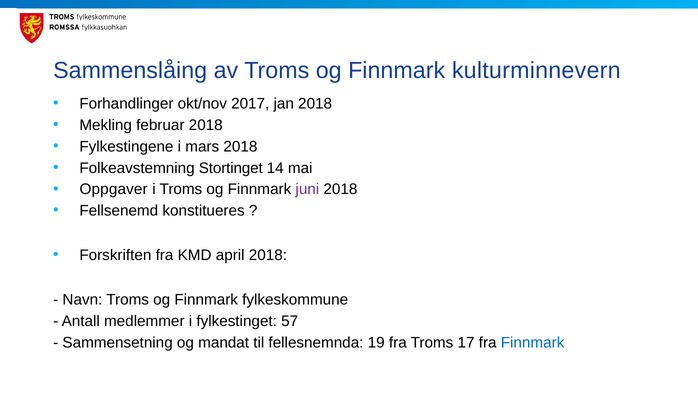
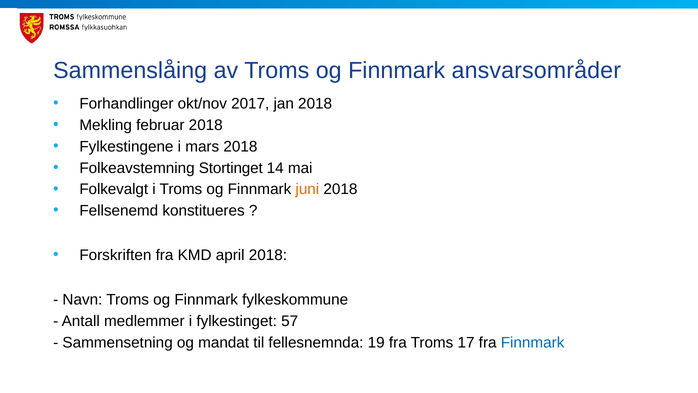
kulturminnevern: kulturminnevern -> ansvarsområder (536, 71)
Oppgaver: Oppgaver -> Folkevalgt (114, 189)
juni colour: purple -> orange (307, 189)
